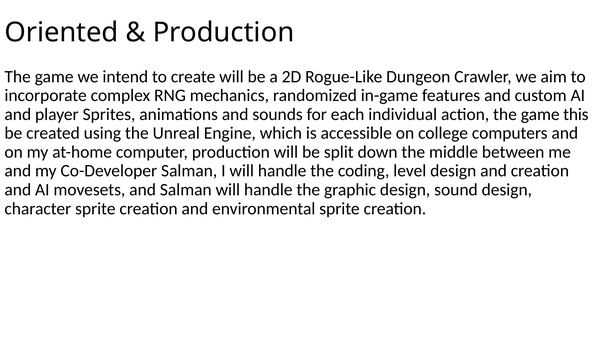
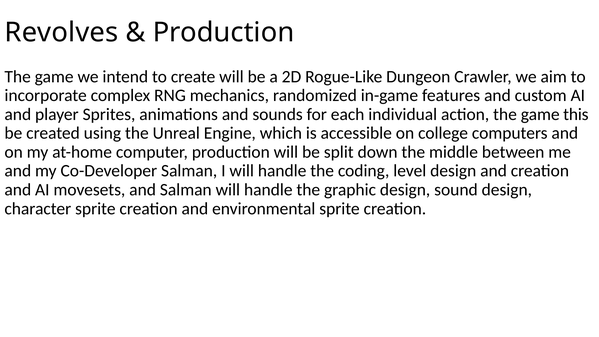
Oriented: Oriented -> Revolves (61, 32)
